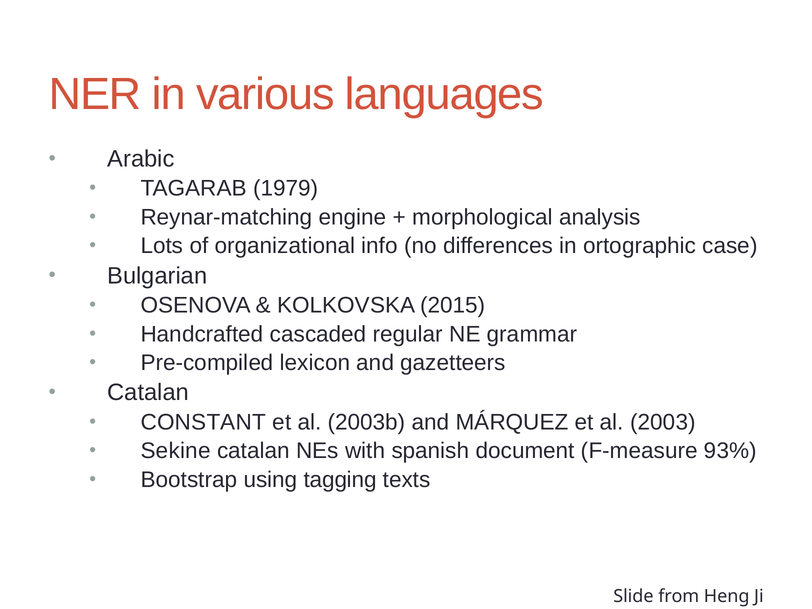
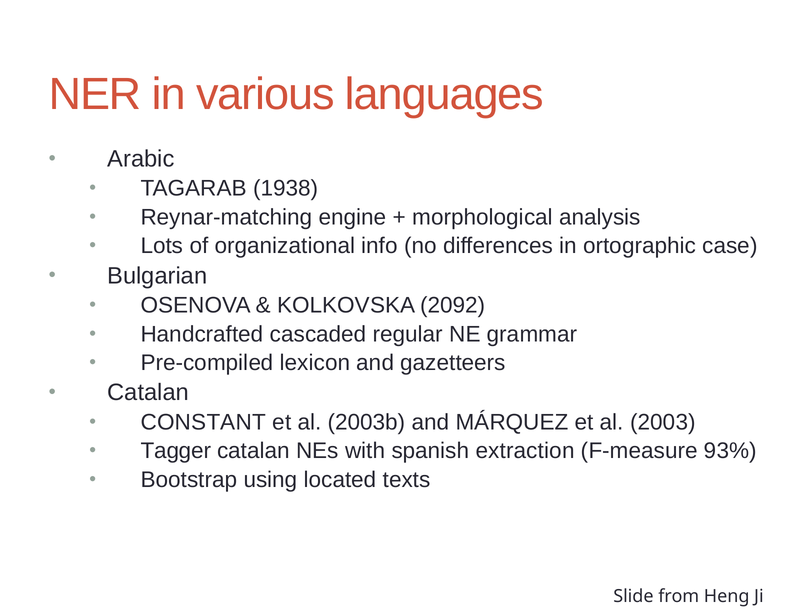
1979: 1979 -> 1938 (286, 188)
2015: 2015 -> 2092 (453, 305)
Sekine: Sekine -> Tagger (176, 451)
document: document -> extraction (525, 451)
tagging: tagging -> located (340, 480)
